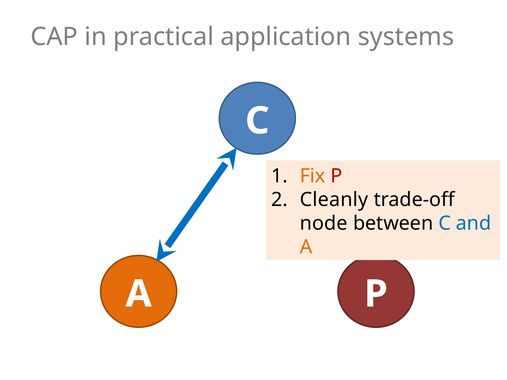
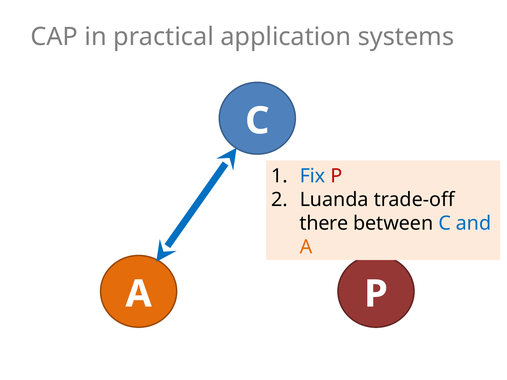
Fix colour: orange -> blue (313, 176)
Cleanly: Cleanly -> Luanda (334, 200)
node: node -> there (324, 224)
